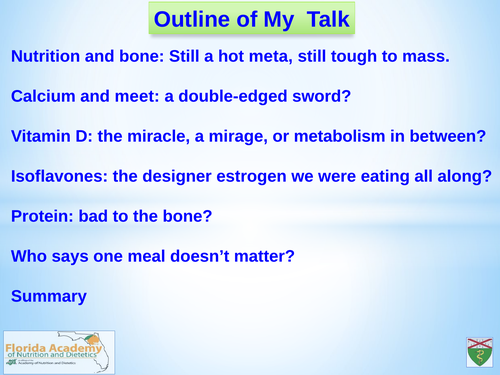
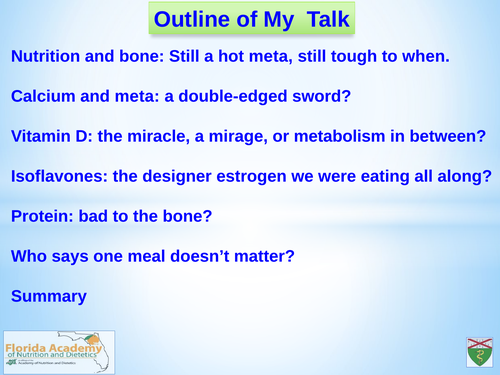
mass: mass -> when (426, 56)
and meet: meet -> meta (137, 96)
